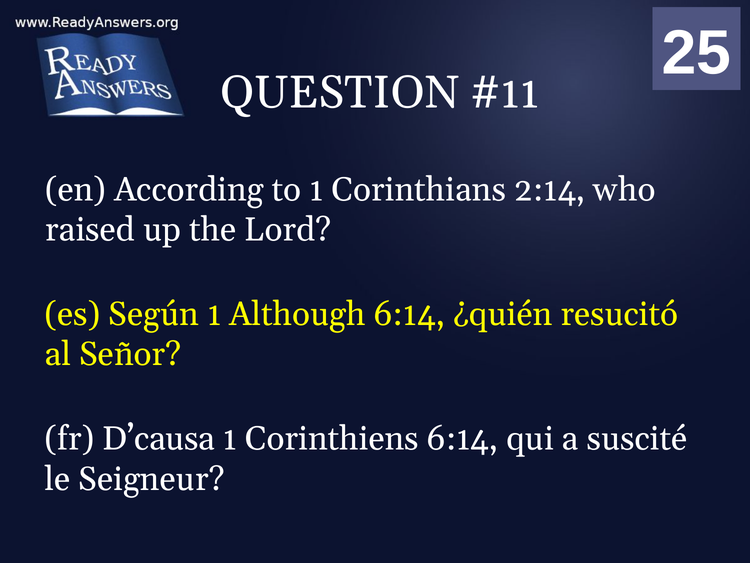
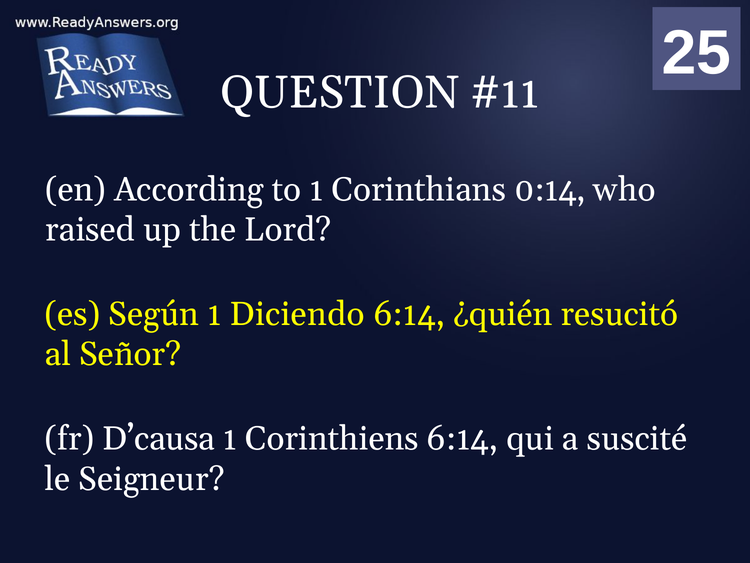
2:14: 2:14 -> 0:14 (550, 190)
Although: Although -> Diciendo (297, 314)
